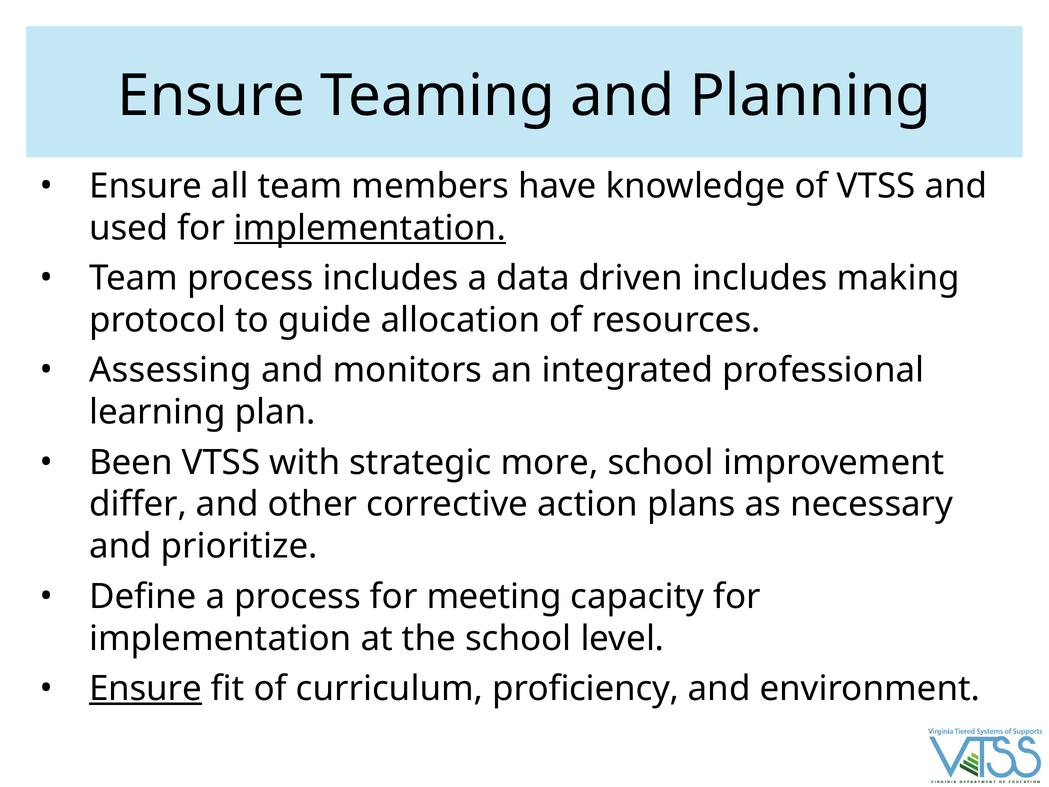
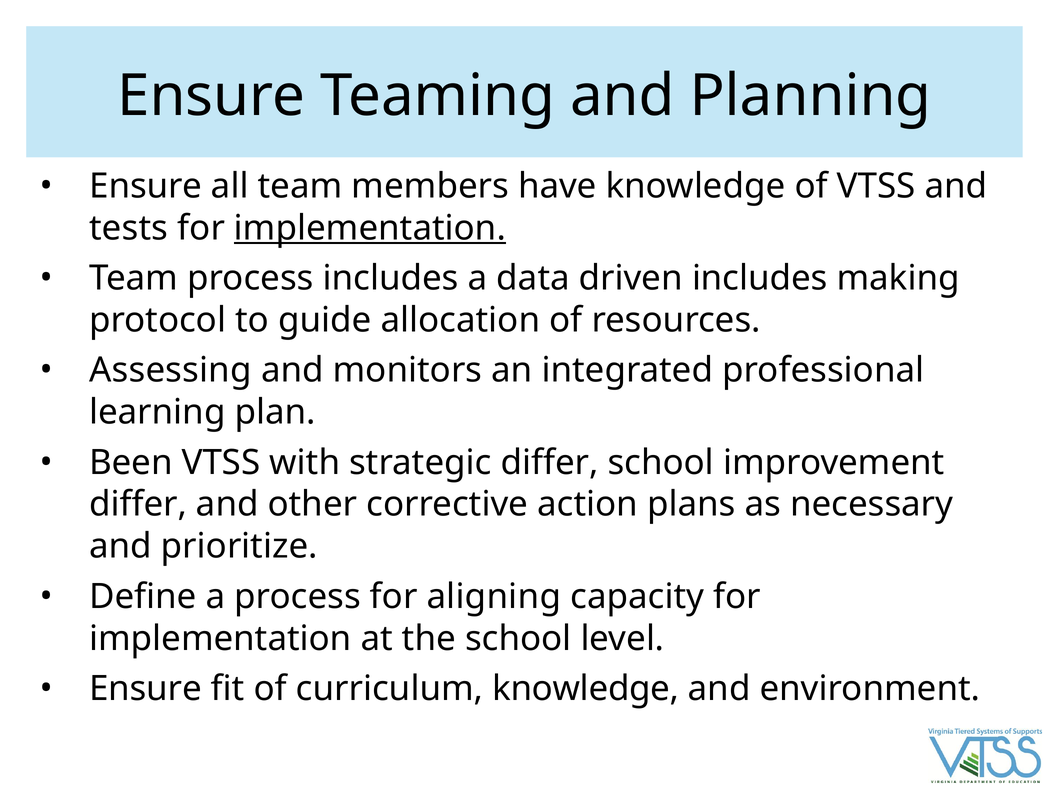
used: used -> tests (129, 228)
strategic more: more -> differ (550, 462)
meeting: meeting -> aligning (494, 596)
Ensure underline: present -> none (146, 688)
curriculum proficiency: proficiency -> knowledge (586, 688)
